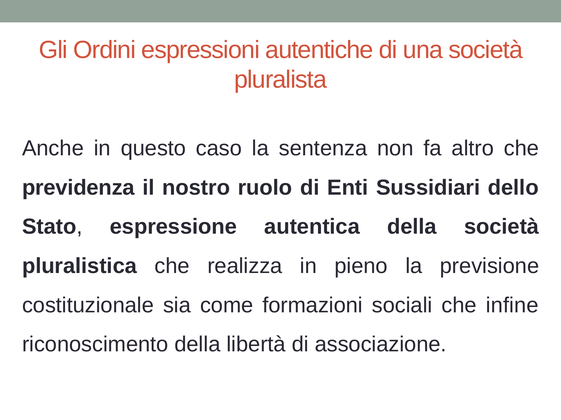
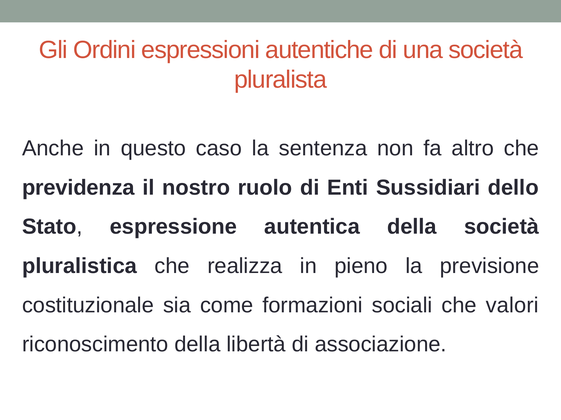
infine: infine -> valori (512, 306)
